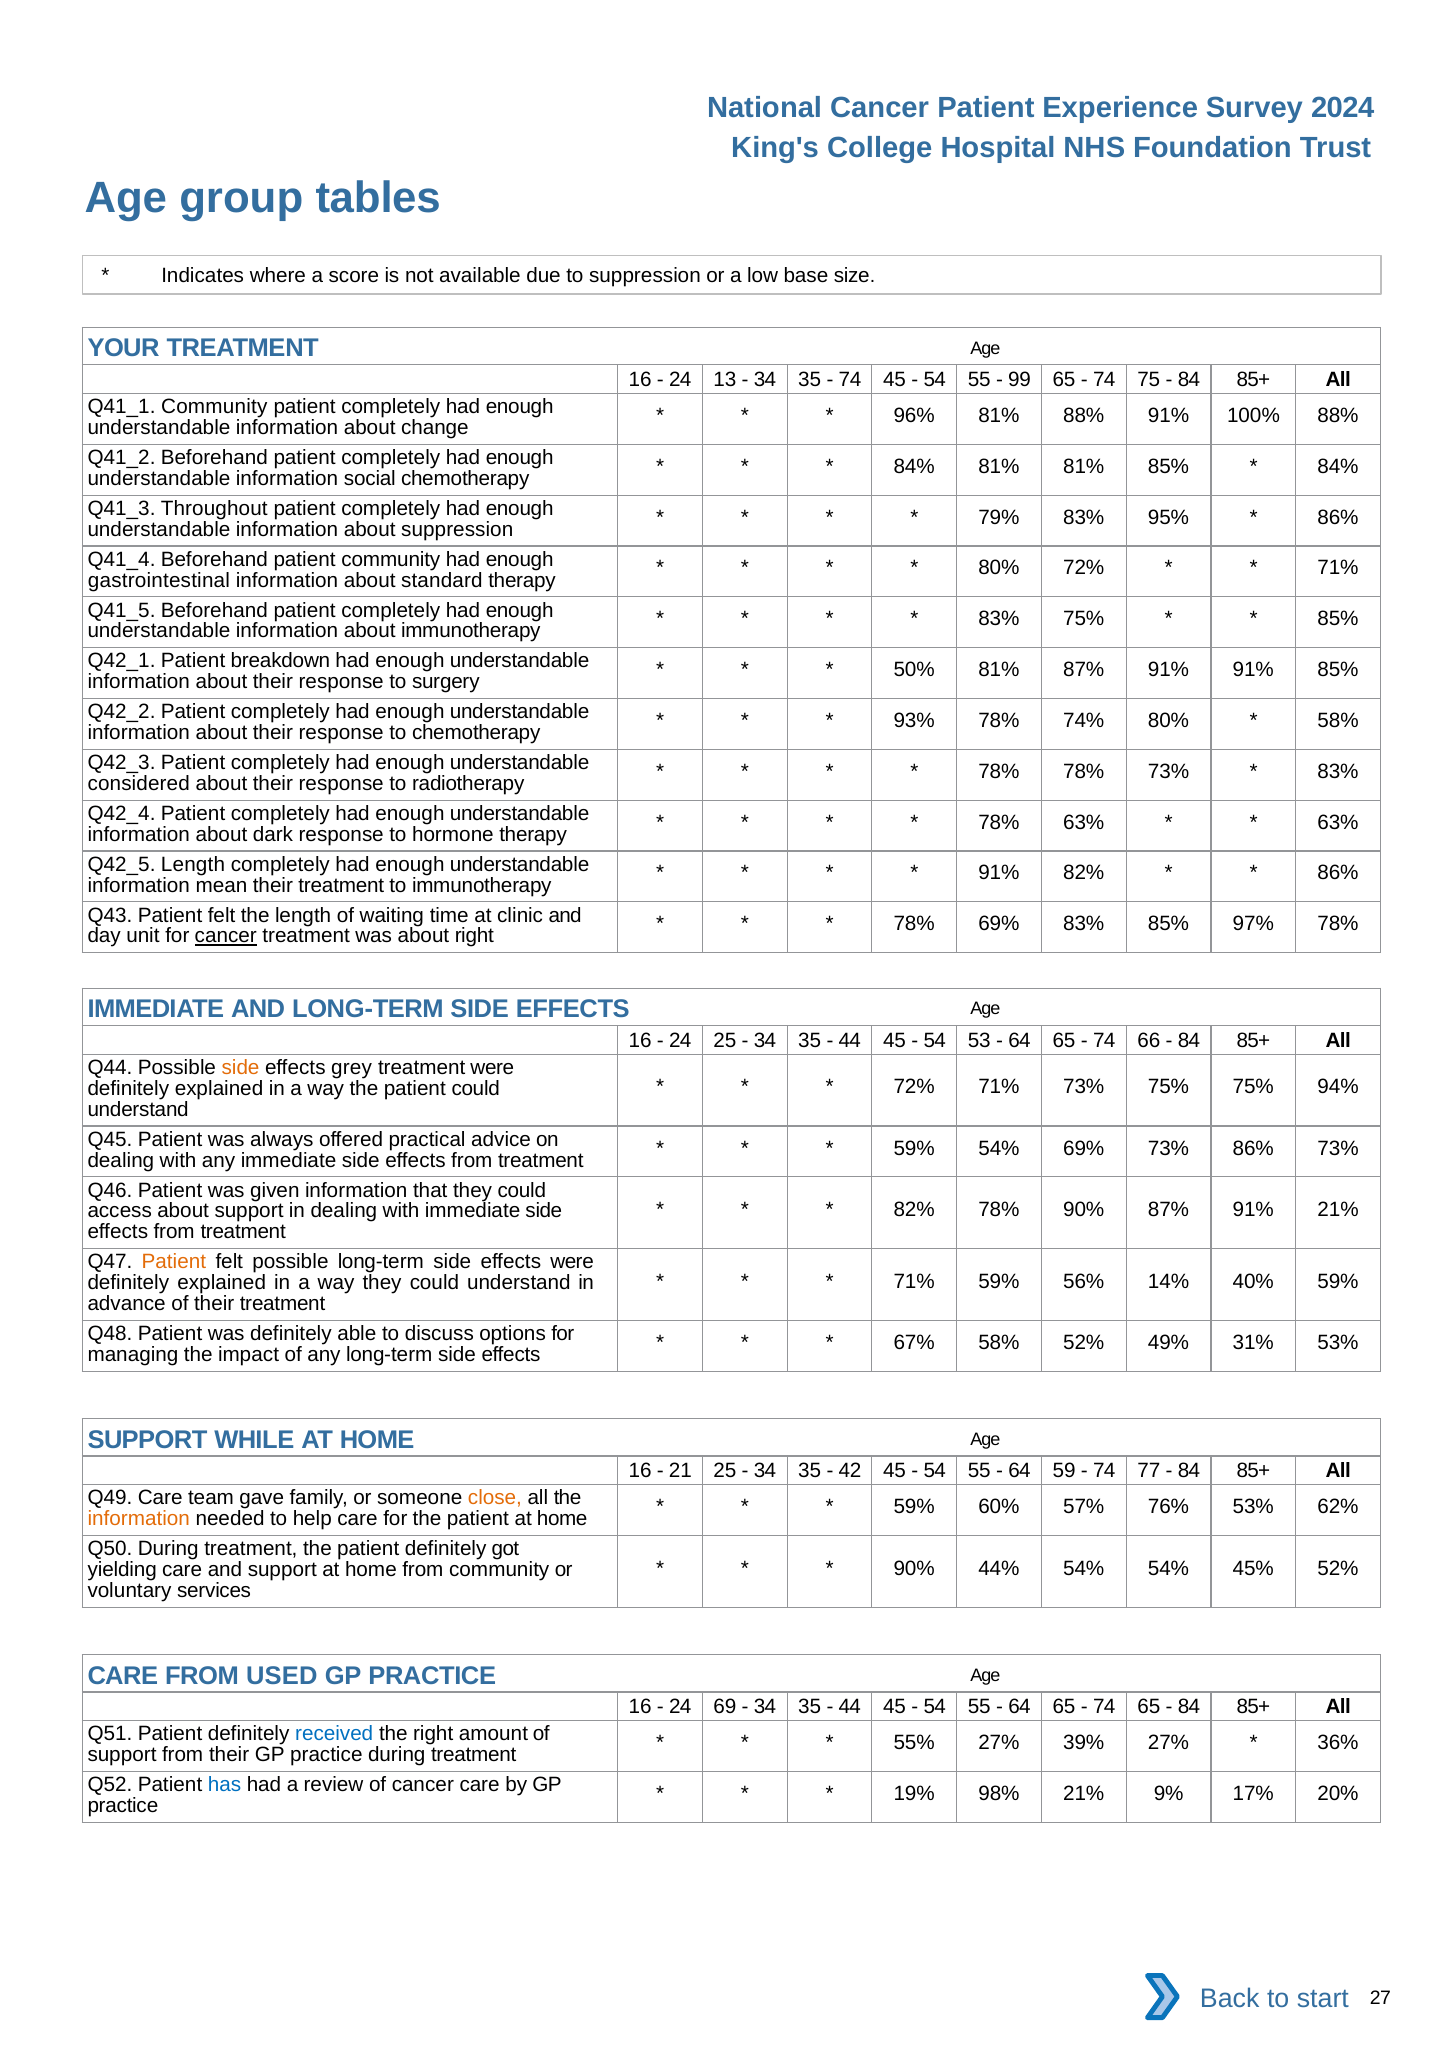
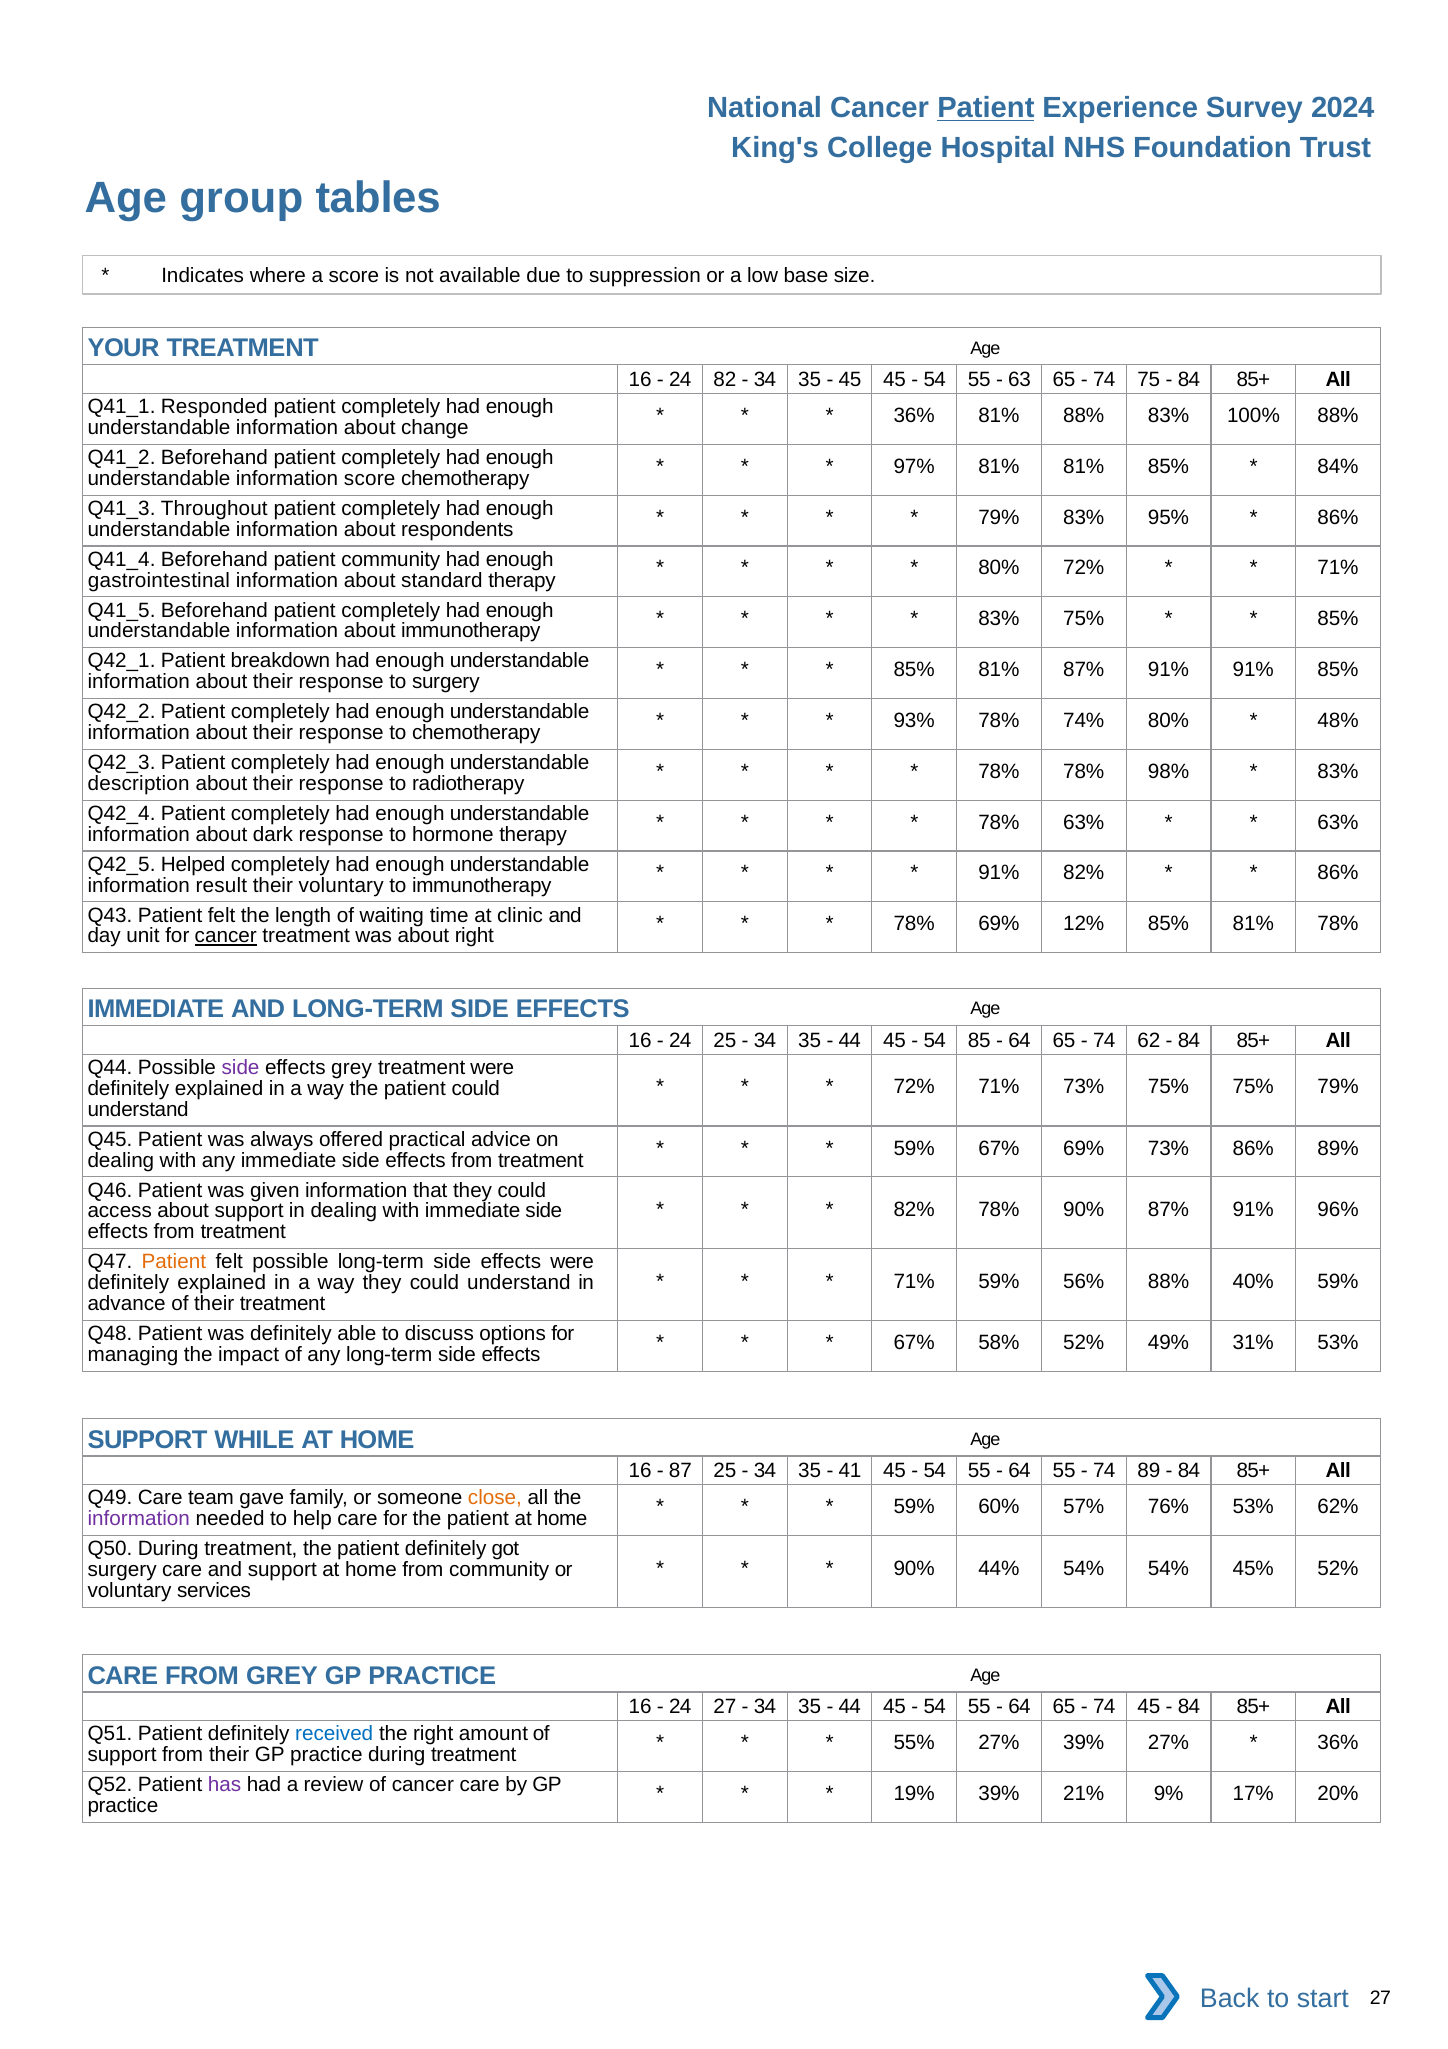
Patient underline: none -> present (986, 108)
13: 13 -> 82 (725, 380)
74: 74 -> 45 (850, 380)
99: 99 -> 63 (1020, 380)
Community: Community -> Responded (214, 407)
96%: 96% -> 36% (914, 416)
88% 91%: 91% -> 83% (1169, 416)
84%: 84% -> 97% (914, 466)
information social: social -> score (370, 479)
about suppression: suppression -> respondents (457, 529)
50%: 50% -> 85% (914, 670)
58%: 58% -> 48% (1338, 721)
78% 73%: 73% -> 98% (1169, 772)
considered: considered -> description (139, 784)
Length: Length -> Helped (193, 864)
mean: mean -> result (221, 885)
treatment: treatment -> voluntary (341, 885)
69% 83%: 83% -> 12% (1084, 924)
97%: 97% -> 81% (1253, 924)
53: 53 -> 85 (979, 1041)
66: 66 -> 62 (1149, 1041)
side colour: orange -> purple (241, 1068)
75% 94%: 94% -> 79% (1338, 1087)
59% 54%: 54% -> 67% (999, 1148)
86% 73%: 73% -> 89% (1338, 1148)
91% 21%: 21% -> 96% (1338, 1210)
56% 14%: 14% -> 88% (1169, 1281)
21: 21 -> 87 (680, 1471)
42: 42 -> 41 (850, 1471)
64 59: 59 -> 55 (1064, 1471)
77: 77 -> 89 (1149, 1471)
information colour: orange -> purple (139, 1519)
yielding: yielding -> surgery (122, 1570)
FROM USED: USED -> GREY (282, 1676)
24 69: 69 -> 27 (725, 1707)
74 65: 65 -> 45 (1149, 1707)
has colour: blue -> purple (225, 1785)
19% 98%: 98% -> 39% (999, 1794)
